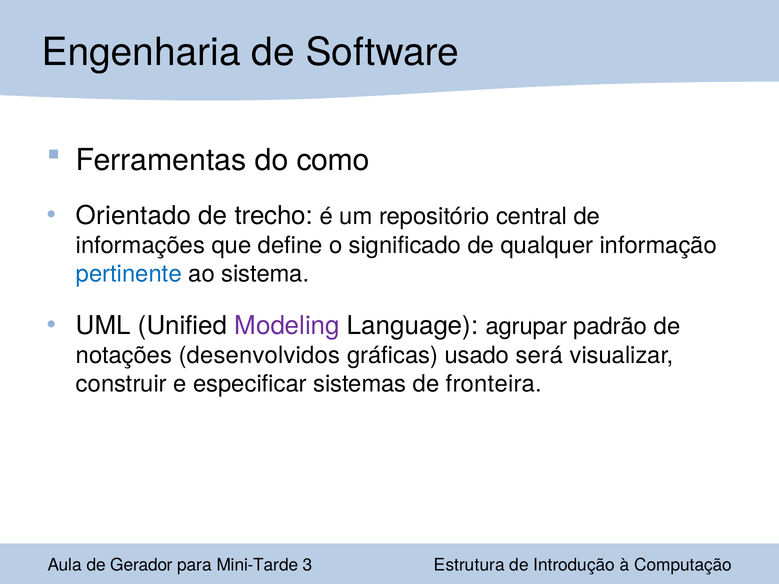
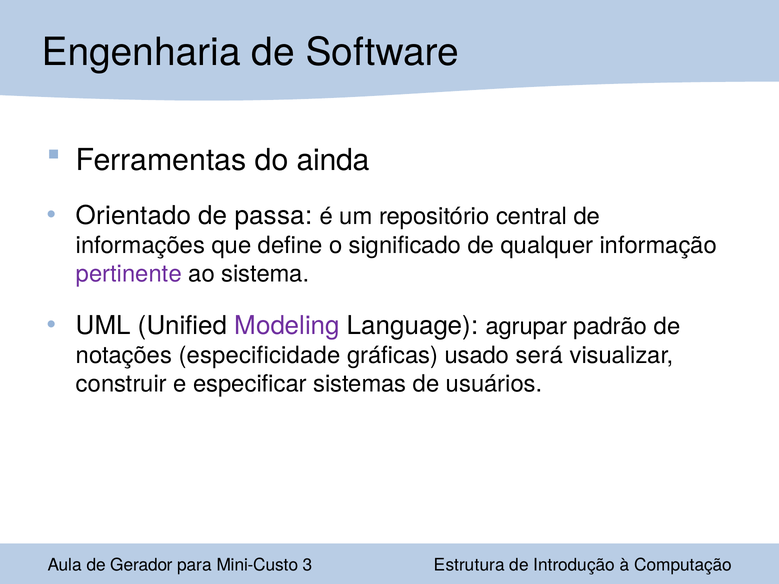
como: como -> ainda (333, 160)
trecho: trecho -> passa (273, 216)
pertinente colour: blue -> purple (129, 274)
desenvolvidos: desenvolvidos -> especificidade (259, 356)
fronteira: fronteira -> usuários (494, 384)
Mini-Tarde: Mini-Tarde -> Mini-Custo (257, 565)
